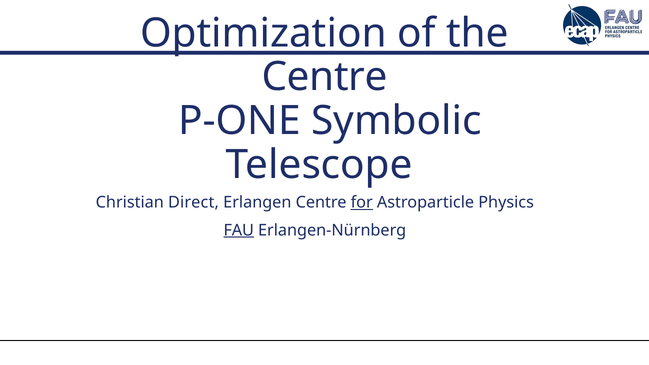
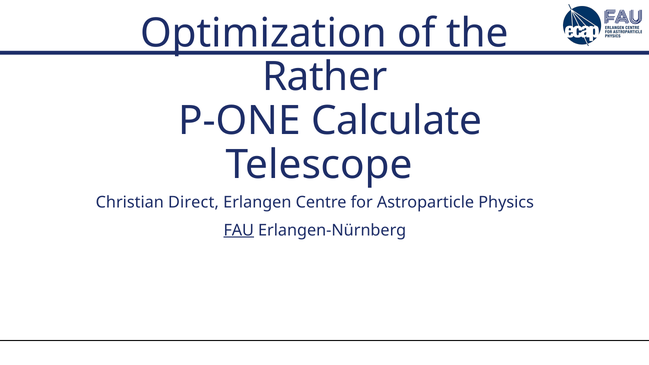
Centre: Centre -> Rather (325, 77)
Symbolic: Symbolic -> Calculate (397, 121)
for underline: present -> none (362, 203)
